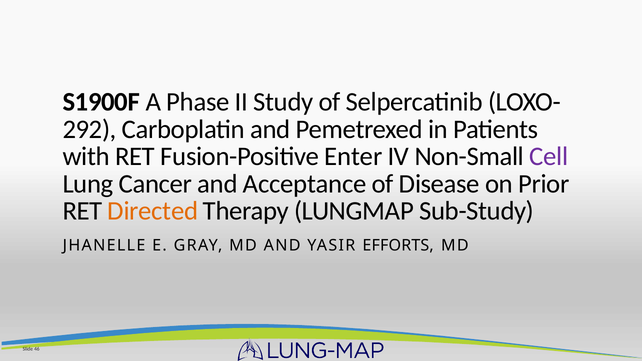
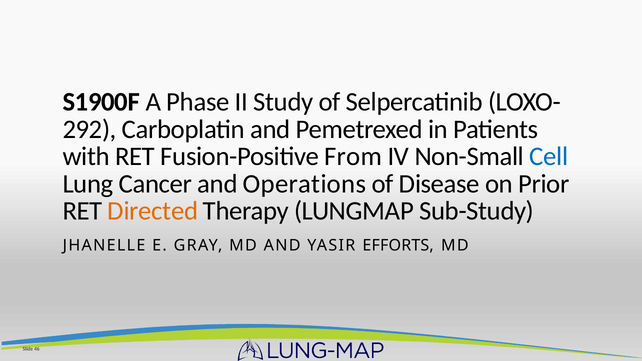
Enter: Enter -> From (353, 157)
Cell colour: purple -> blue (549, 157)
Acceptance: Acceptance -> Operations (305, 184)
